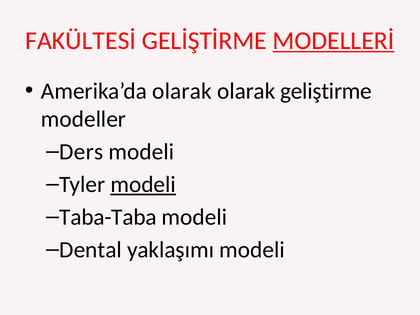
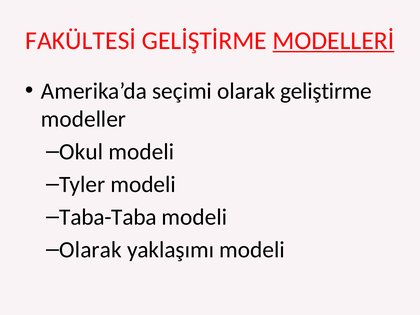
Amerika’da olarak: olarak -> seçimi (182, 91)
Ders: Ders -> Okul (81, 152)
modeli underline: present -> none (143, 184)
Dental: Dental -> Olarak (91, 250)
